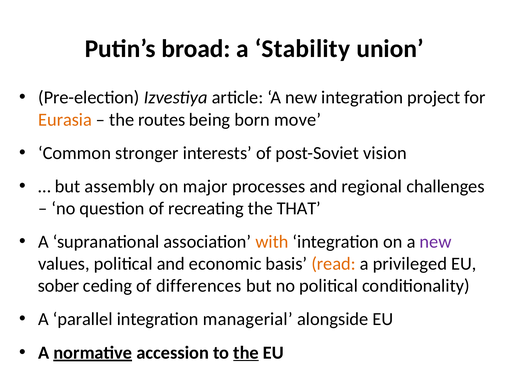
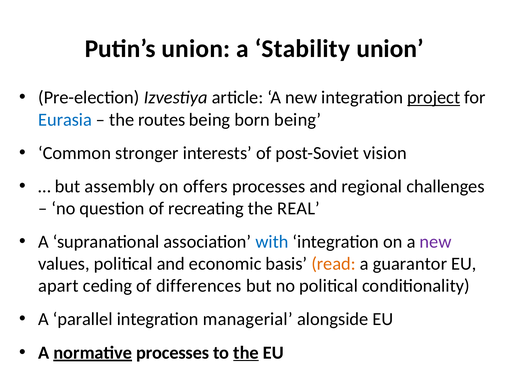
Putin’s broad: broad -> union (196, 49)
project underline: none -> present (434, 97)
Eurasia colour: orange -> blue (65, 120)
born move: move -> being (298, 120)
major: major -> offers (205, 186)
THAT: THAT -> REAL (299, 208)
with colour: orange -> blue (272, 242)
privileged: privileged -> guarantor (410, 264)
sober: sober -> apart (58, 286)
normative accession: accession -> processes (173, 352)
